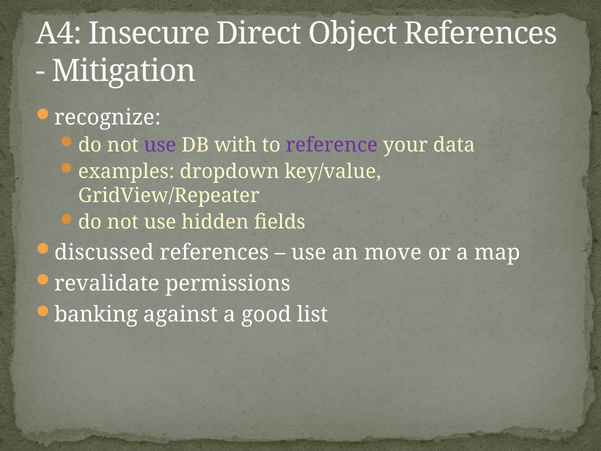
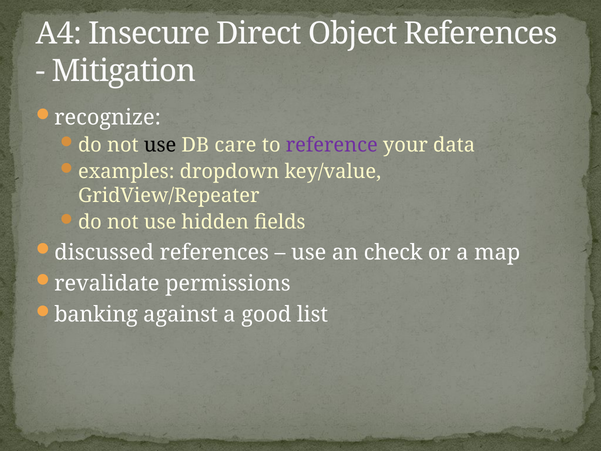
use colour: purple -> black (160, 145)
with: with -> care (235, 145)
move: move -> check (393, 252)
